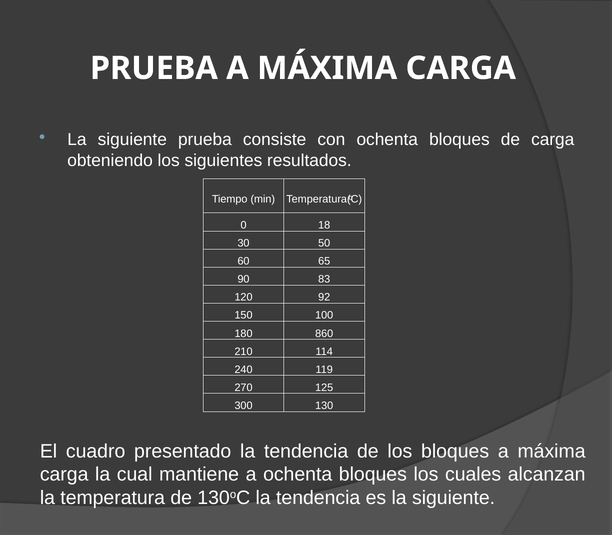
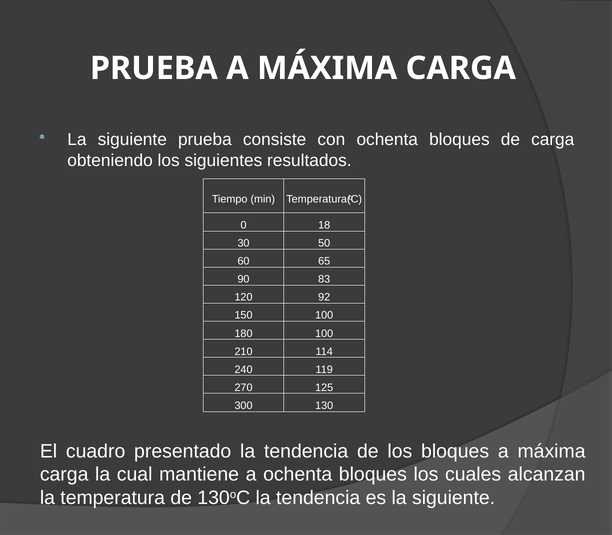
180 860: 860 -> 100 (324, 334)
